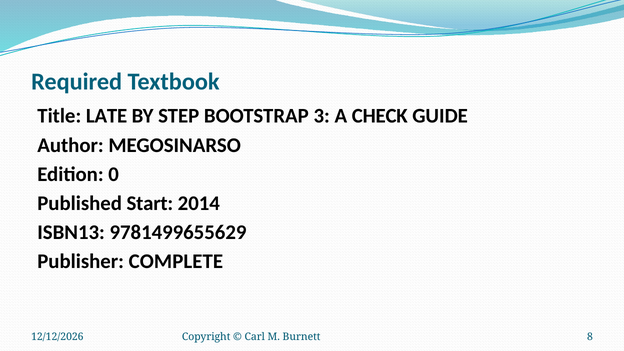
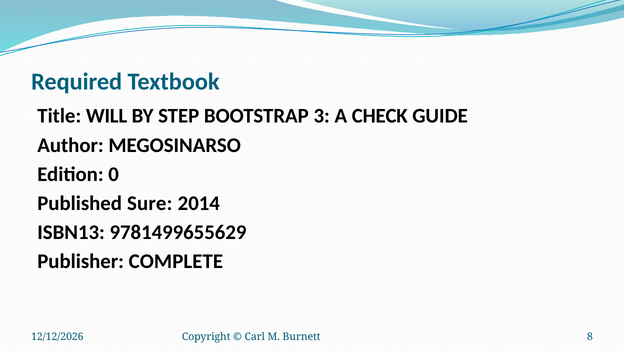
LATE: LATE -> WILL (107, 116)
Start: Start -> Sure (150, 203)
